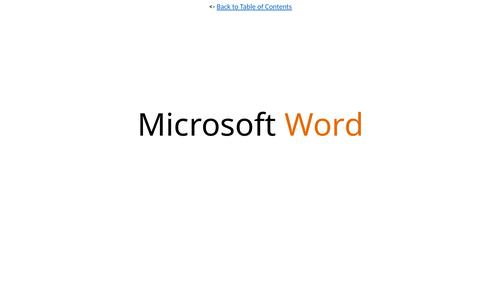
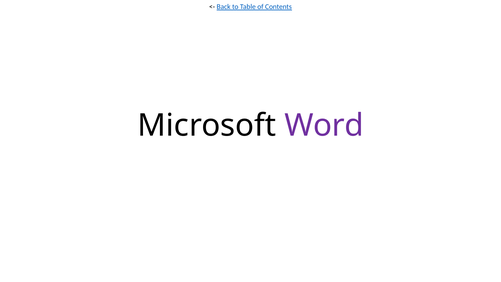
Word colour: orange -> purple (324, 125)
